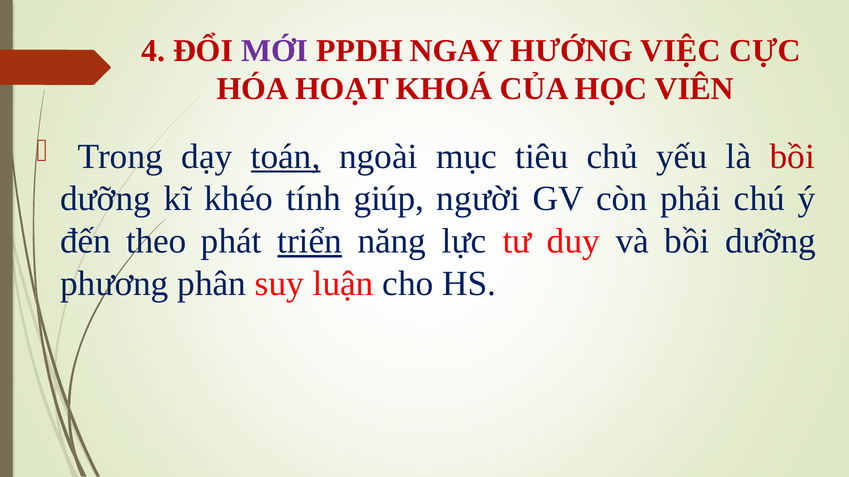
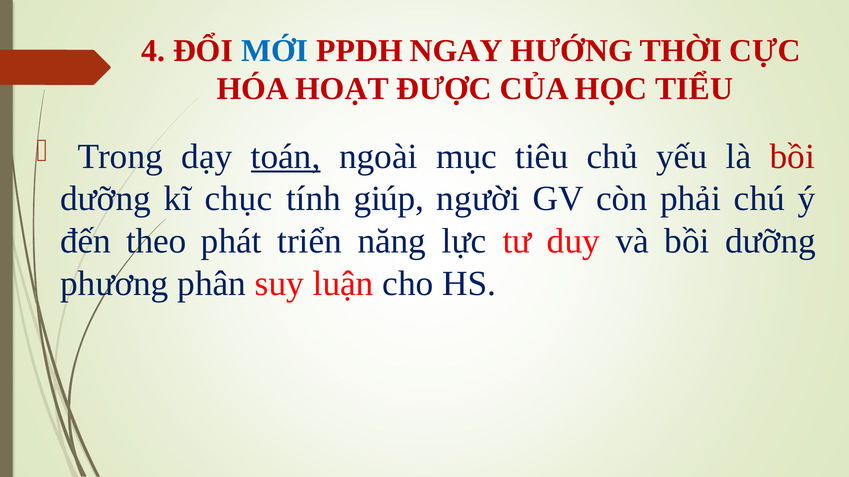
MỚI colour: purple -> blue (275, 51)
VIỆC: VIỆC -> THỜI (681, 51)
KHOÁ: KHOÁ -> ĐƯỢC (444, 89)
VIÊN: VIÊN -> TIỂU (694, 89)
khéo: khéo -> chục (238, 199)
triển underline: present -> none (310, 241)
